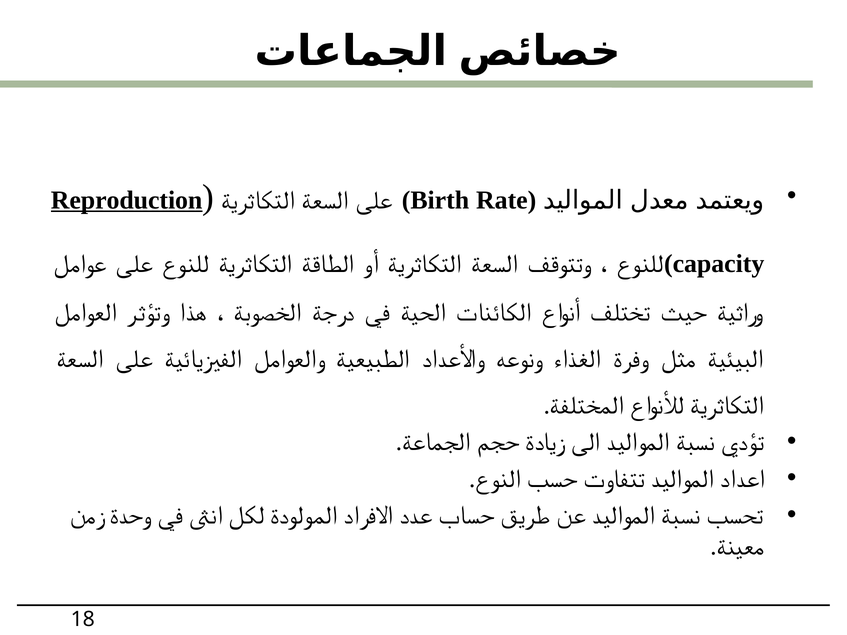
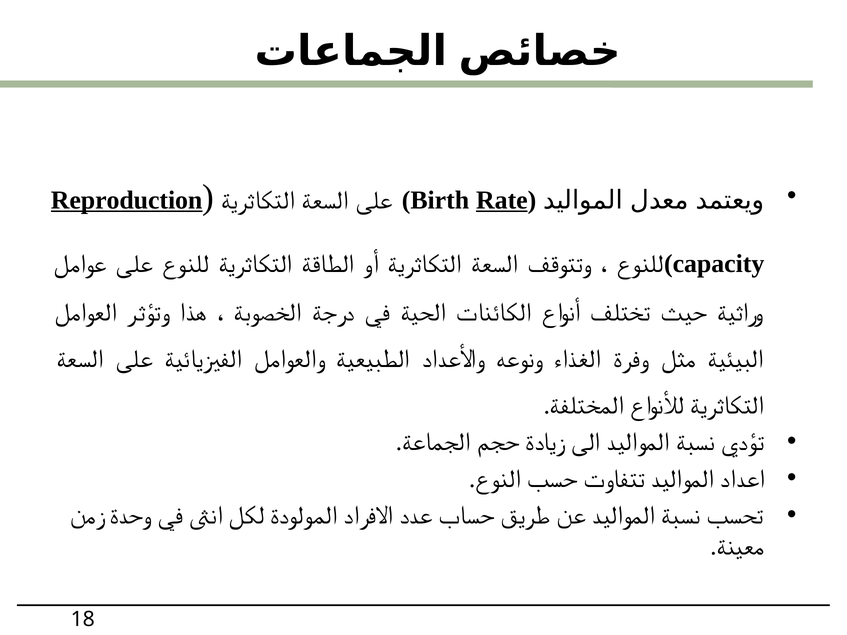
Rate underline: none -> present (502, 200)
